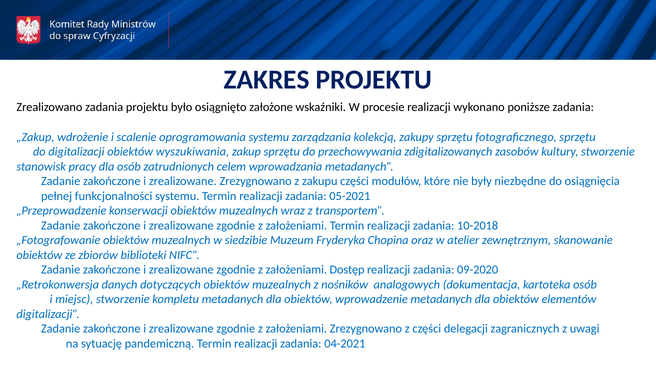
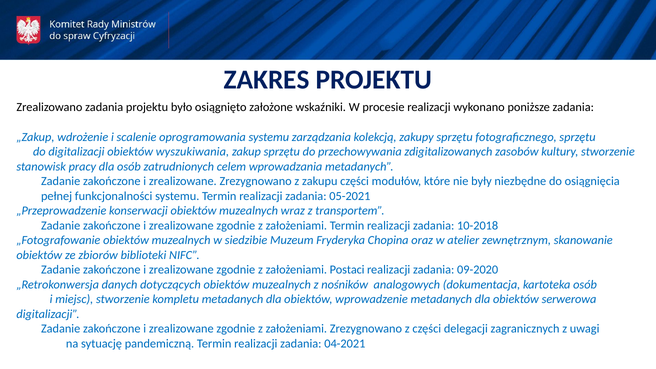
Dostęp: Dostęp -> Postaci (347, 270)
elementów: elementów -> serwerowa (569, 299)
